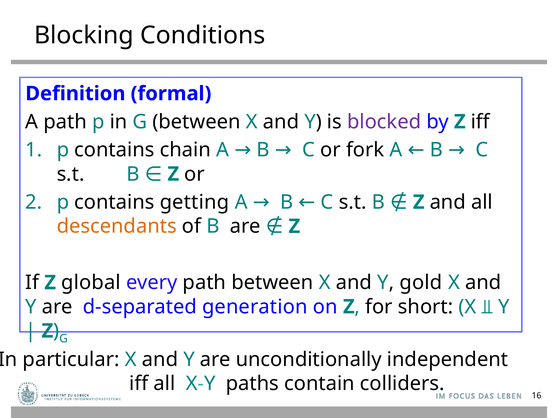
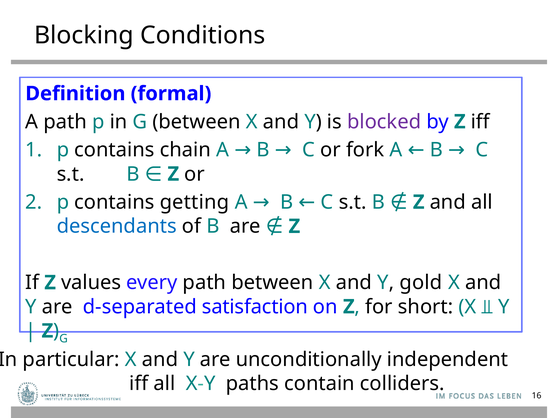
descendants colour: orange -> blue (117, 227)
global: global -> values (91, 283)
generation: generation -> satisfaction (255, 307)
